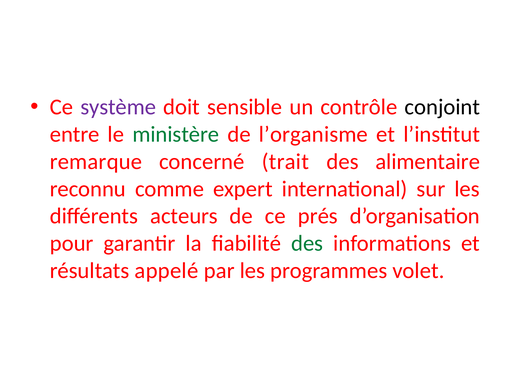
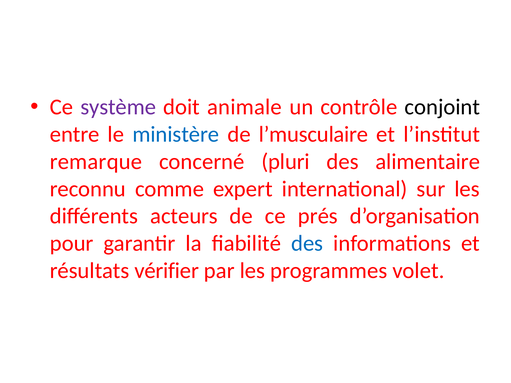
sensible: sensible -> animale (245, 107)
ministère colour: green -> blue (176, 134)
l’organisme: l’organisme -> l’musculaire (314, 134)
trait: trait -> pluri (286, 162)
des colour: green -> blue (307, 243)
appelé: appelé -> vérifier (167, 271)
